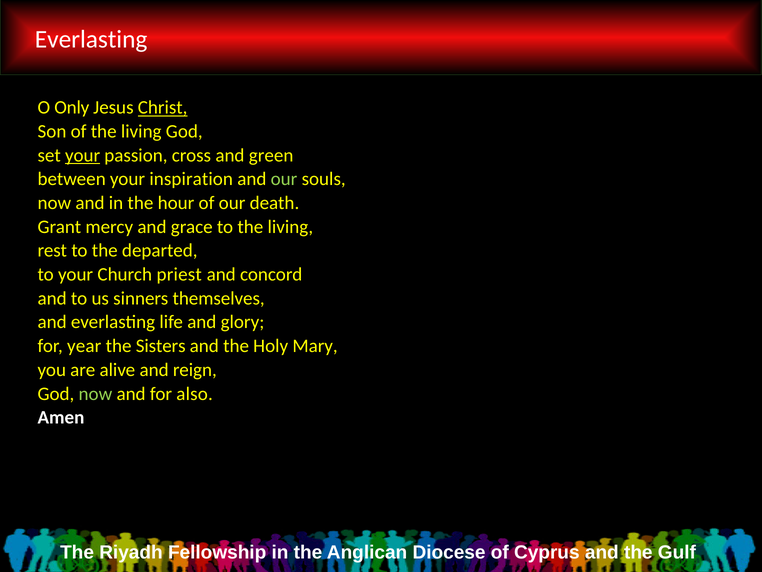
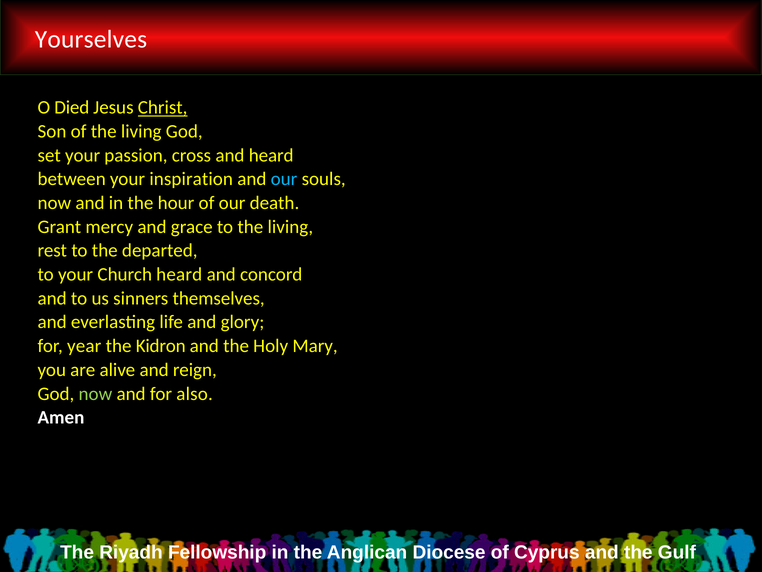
Everlasting: Everlasting -> Yourselves (91, 39)
Only: Only -> Died (72, 108)
your underline: present -> none (83, 155)
and green: green -> heard (271, 155)
our colour: light green -> light blue (284, 179)
Church priest: priest -> heard (179, 274)
Sisters: Sisters -> Kidron (161, 346)
